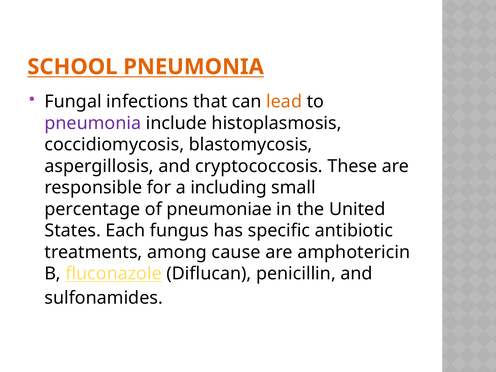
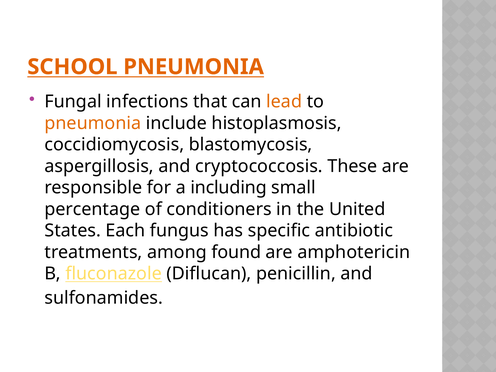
pneumonia colour: purple -> orange (93, 123)
pneumoniae: pneumoniae -> conditioners (219, 209)
cause: cause -> found (236, 252)
